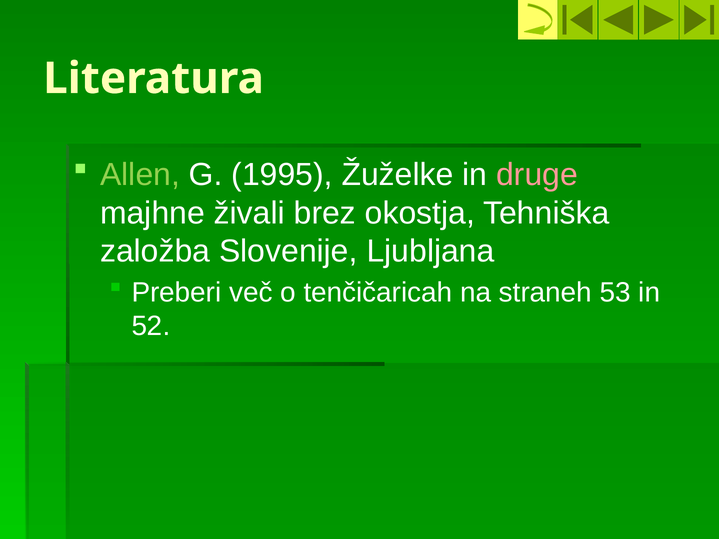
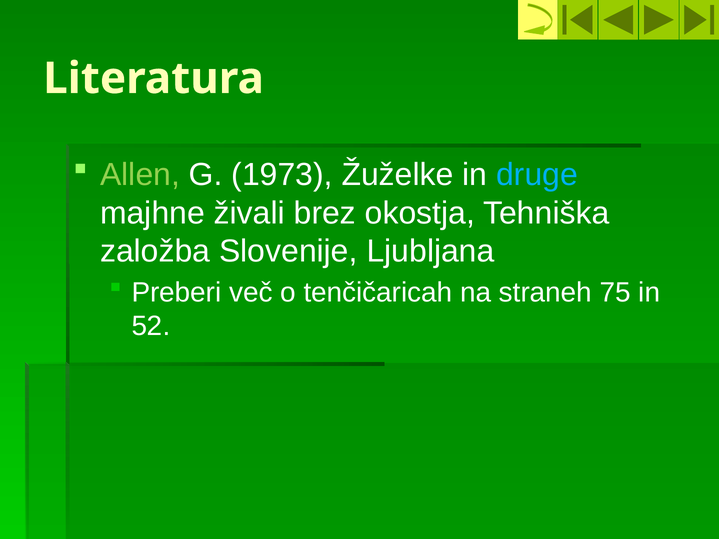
1995: 1995 -> 1973 (282, 175)
druge colour: pink -> light blue (537, 175)
53: 53 -> 75 (615, 293)
